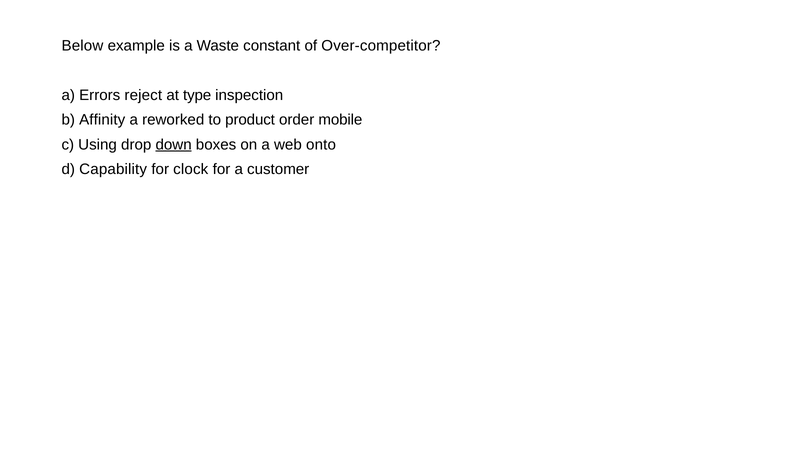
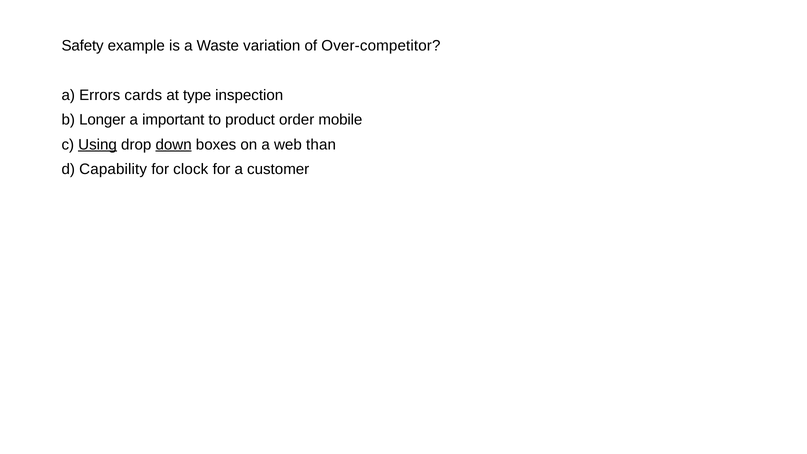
Below: Below -> Safety (83, 46)
constant: constant -> variation (272, 46)
reject: reject -> cards (143, 95)
Affinity: Affinity -> Longer (102, 120)
reworked: reworked -> important (173, 120)
Using underline: none -> present (98, 145)
onto: onto -> than (321, 145)
